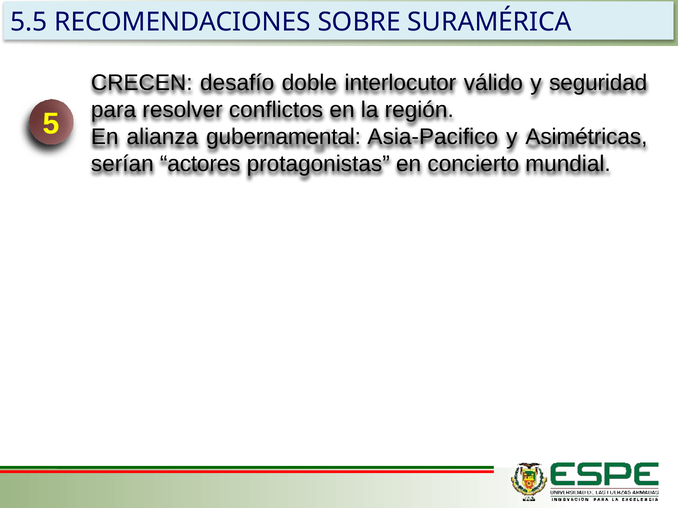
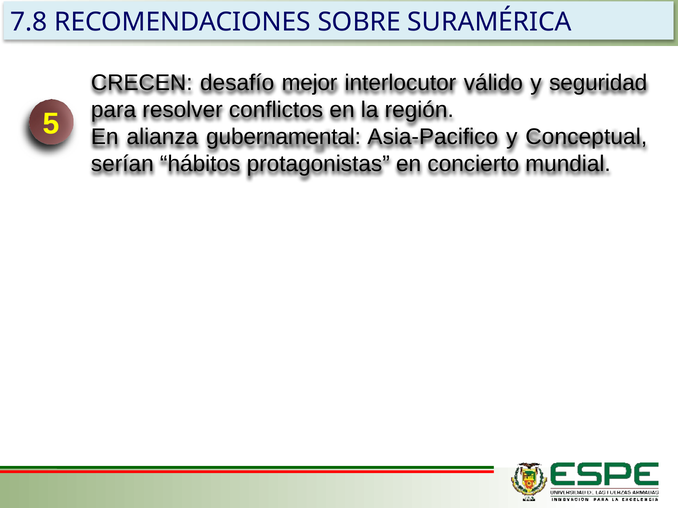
5.5: 5.5 -> 7.8 (29, 22)
doble: doble -> mejor (310, 83)
Asimétricas: Asimétricas -> Conceptual (586, 137)
actores: actores -> hábitos (200, 164)
